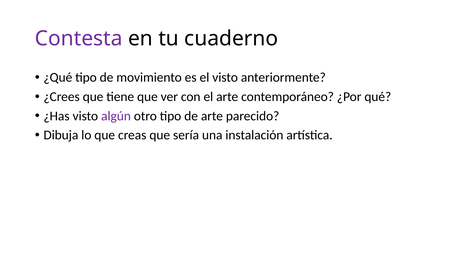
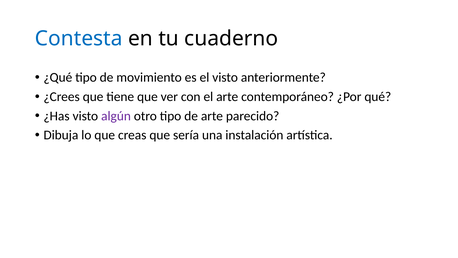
Contesta colour: purple -> blue (79, 38)
